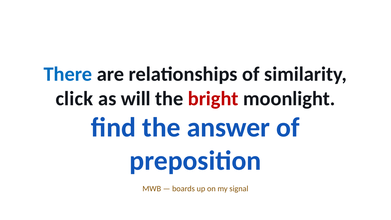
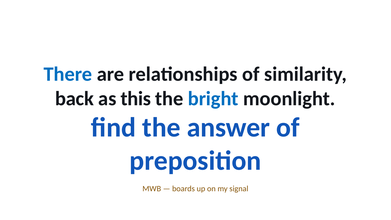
click: click -> back (74, 99)
will: will -> this (136, 99)
bright colour: red -> blue (213, 99)
